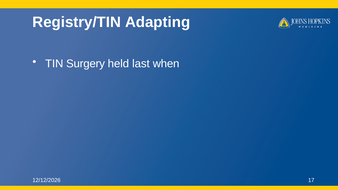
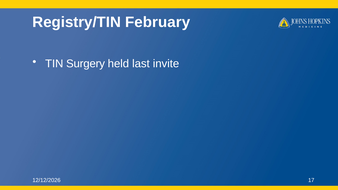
Adapting: Adapting -> February (158, 22)
when: when -> invite (166, 64)
